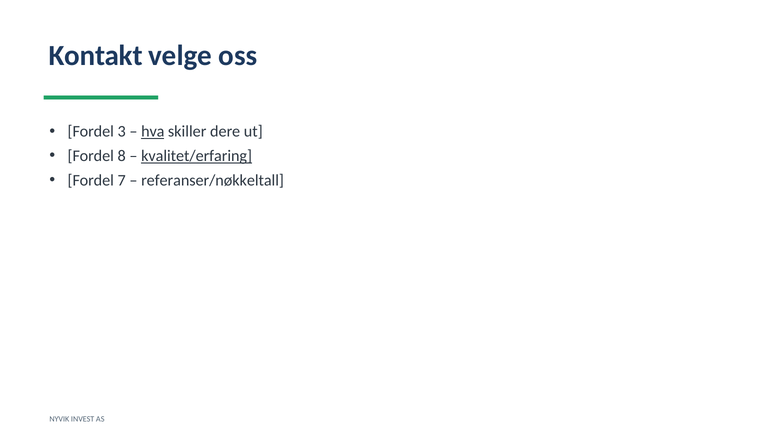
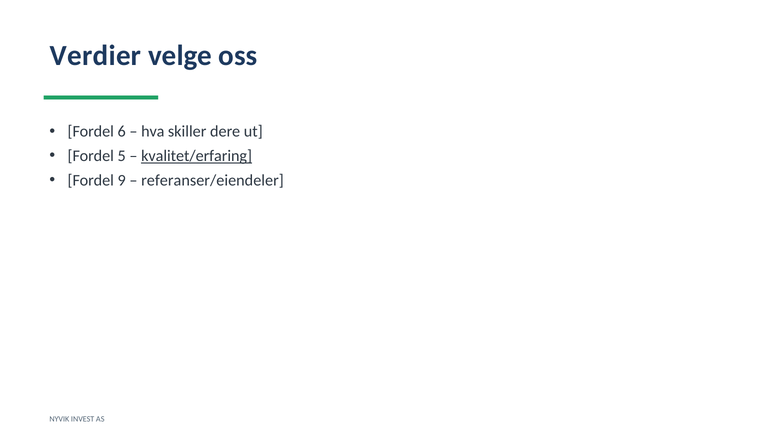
Kontakt: Kontakt -> Verdier (95, 55)
3: 3 -> 6 (122, 131)
hva underline: present -> none (153, 131)
8: 8 -> 5 (122, 156)
7: 7 -> 9 (122, 180)
referanser/nøkkeltall: referanser/nøkkeltall -> referanser/eiendeler (212, 180)
